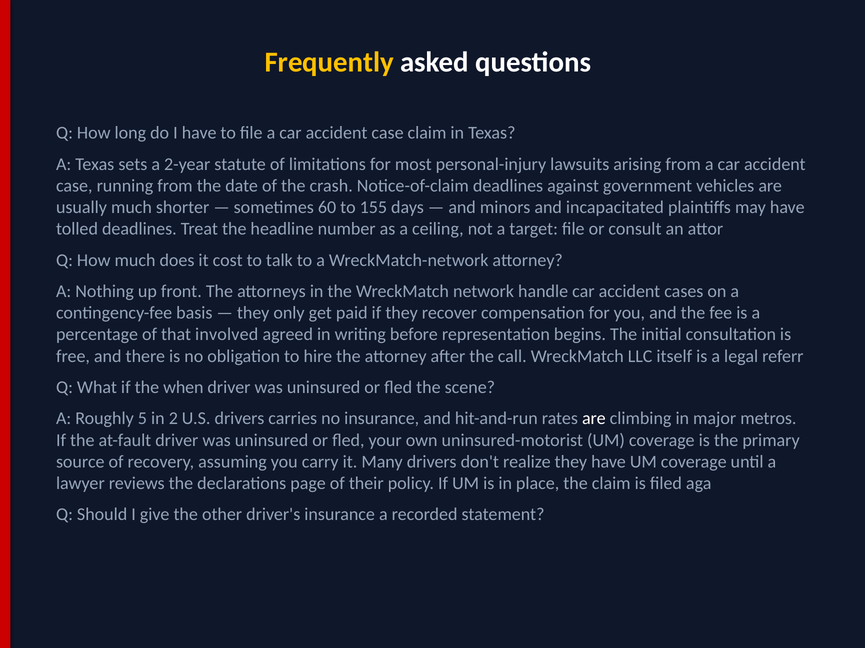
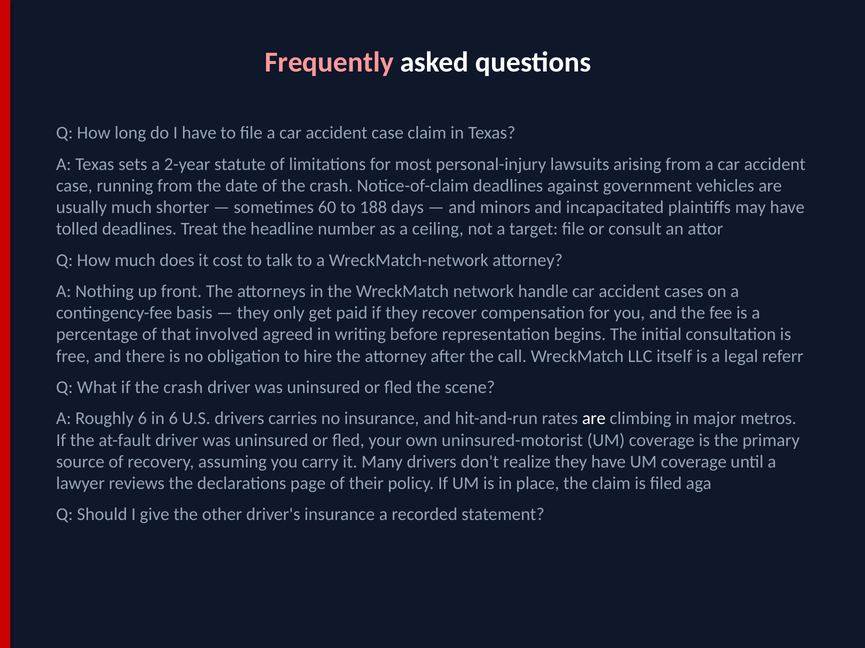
Frequently colour: yellow -> pink (329, 62)
155: 155 -> 188 (373, 208)
if the when: when -> crash (183, 388)
Roughly 5: 5 -> 6 (142, 419)
in 2: 2 -> 6 (173, 419)
